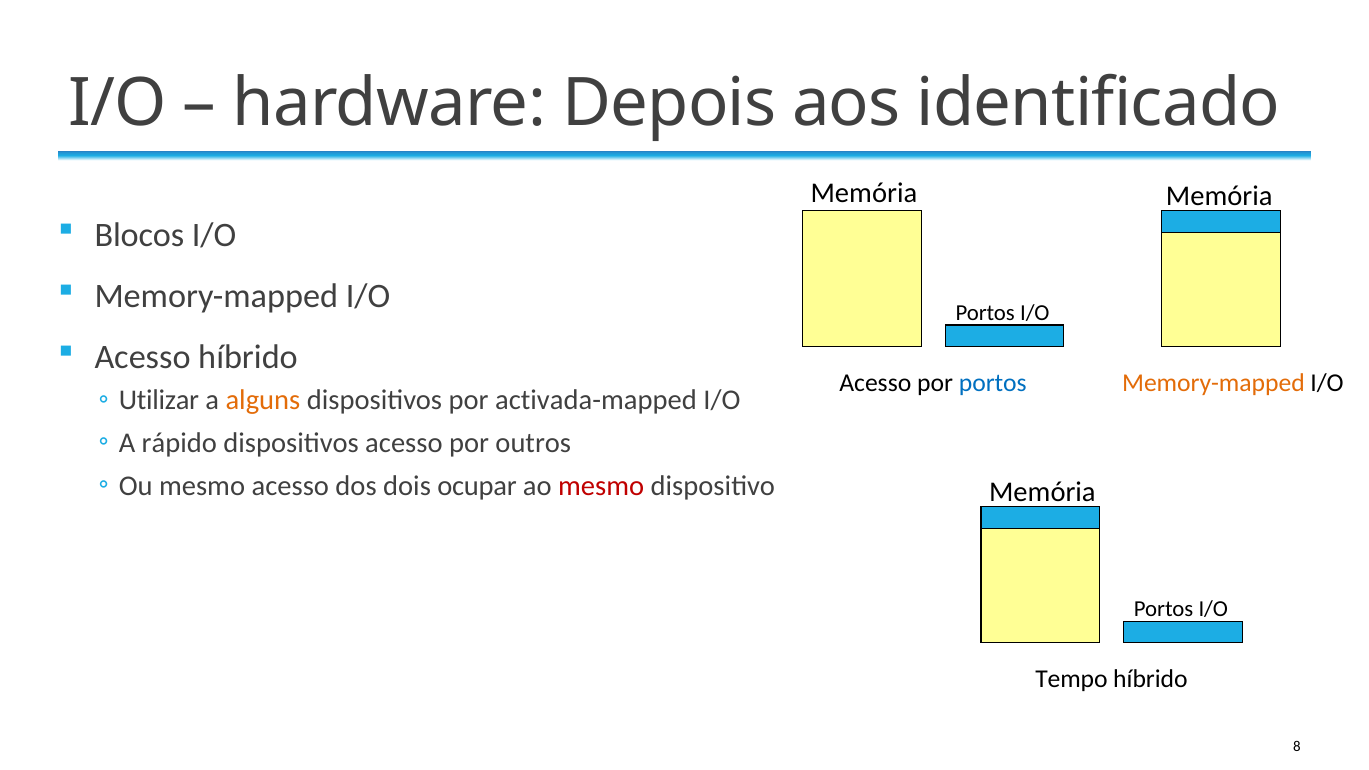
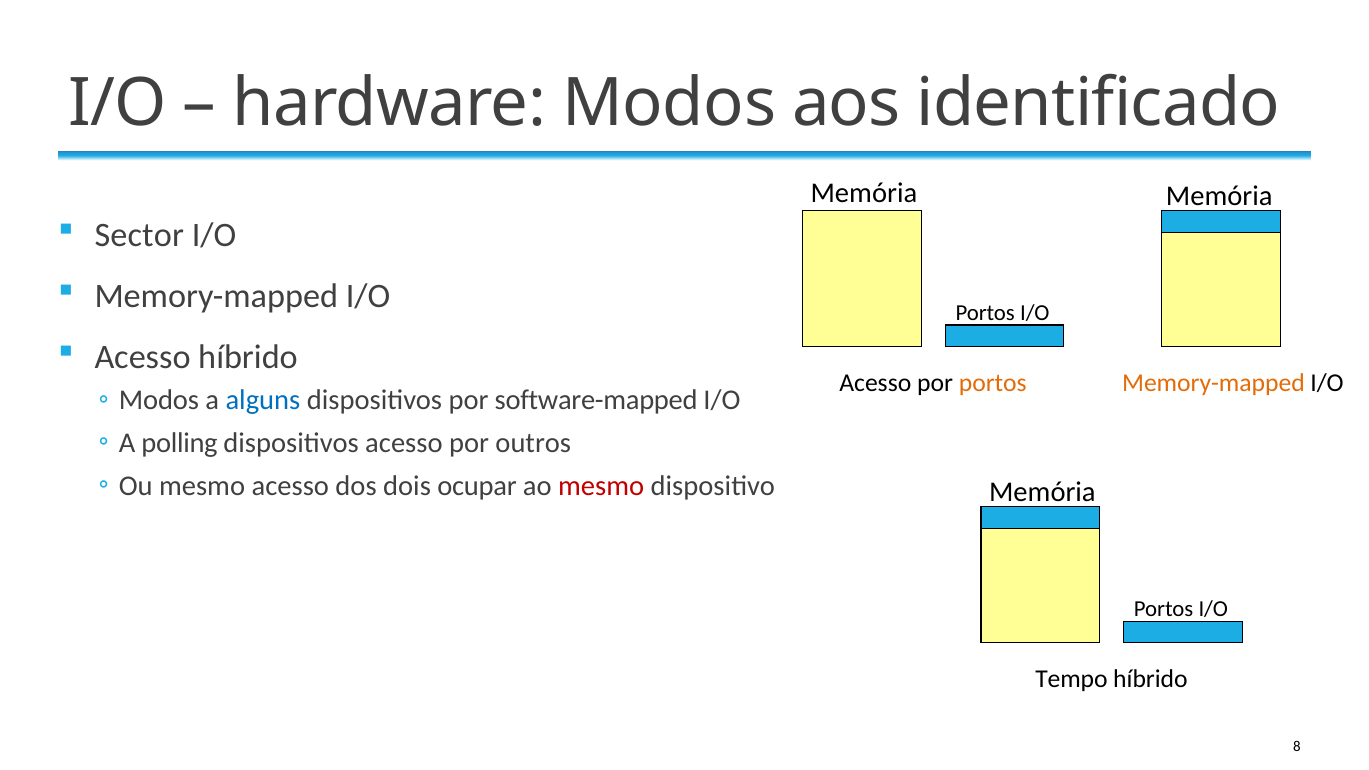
hardware Depois: Depois -> Modos (669, 103)
Blocos: Blocos -> Sector (139, 235)
portos colour: blue -> orange (993, 383)
Utilizar: Utilizar -> Modos (159, 400)
alguns colour: orange -> blue (263, 400)
activada-mapped: activada-mapped -> software-mapped (596, 400)
rápido: rápido -> polling (179, 443)
